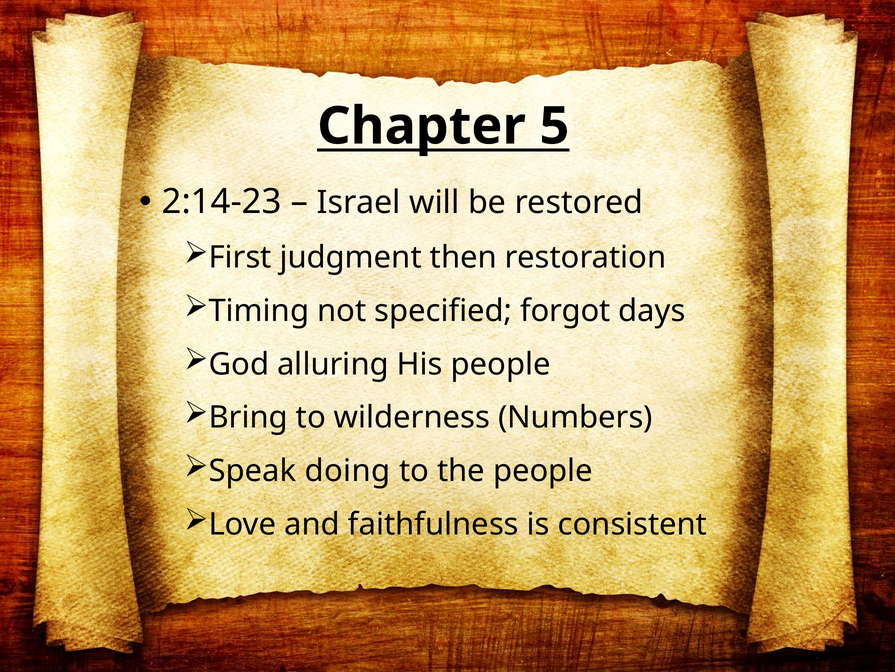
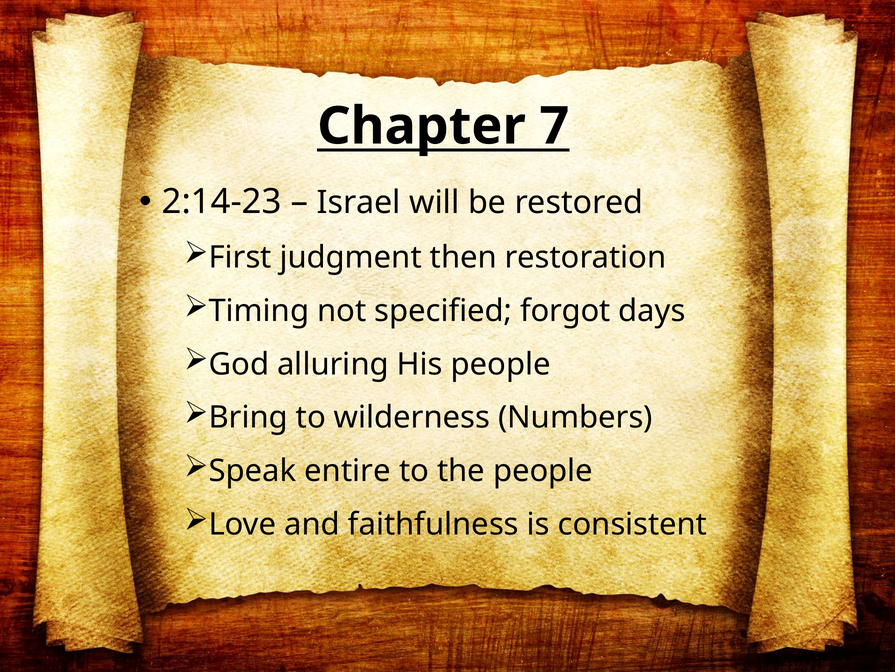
5: 5 -> 7 (554, 126)
doing: doing -> entire (348, 471)
